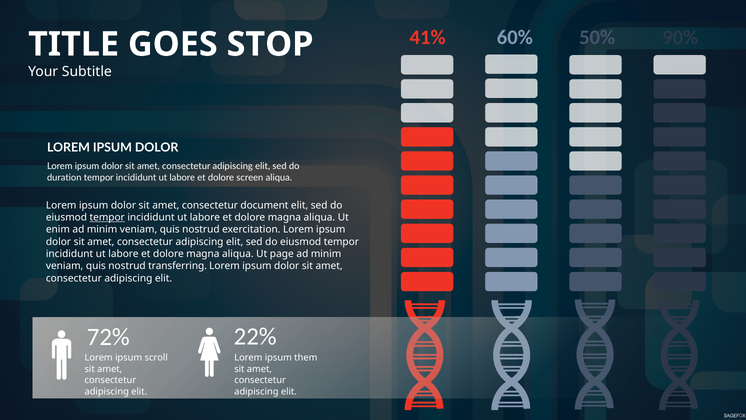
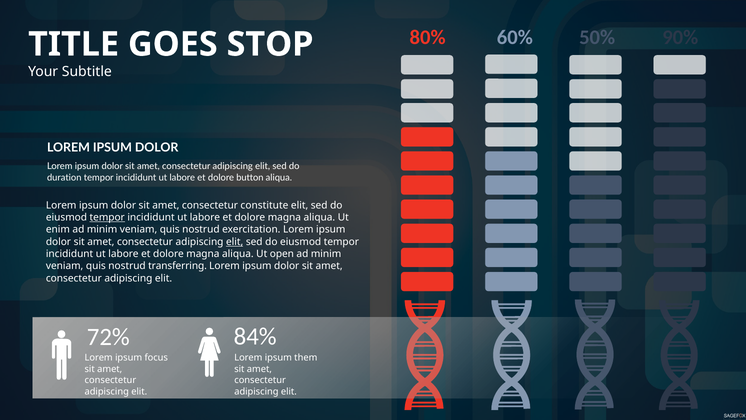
41%: 41% -> 80% (428, 37)
screen: screen -> button (250, 177)
document: document -> constitute (264, 205)
elit underline: none -> present (235, 242)
page: page -> open (282, 254)
22%: 22% -> 84% (255, 336)
scroll: scroll -> focus (156, 358)
